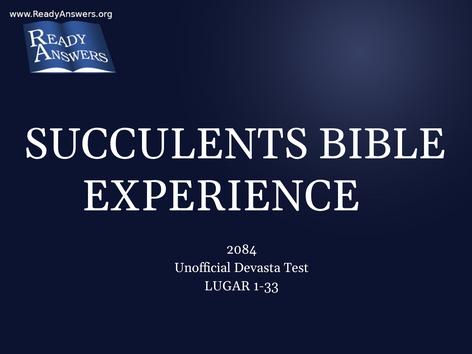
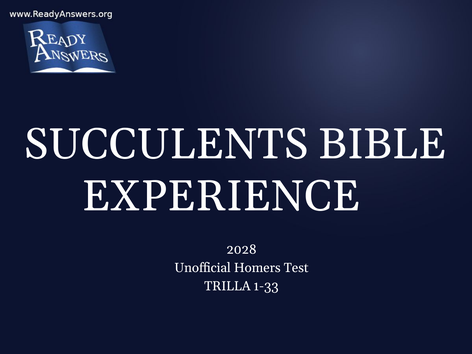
2084: 2084 -> 2028 (242, 249)
Devasta: Devasta -> Homers (257, 268)
LUGAR: LUGAR -> TRILLA (227, 286)
